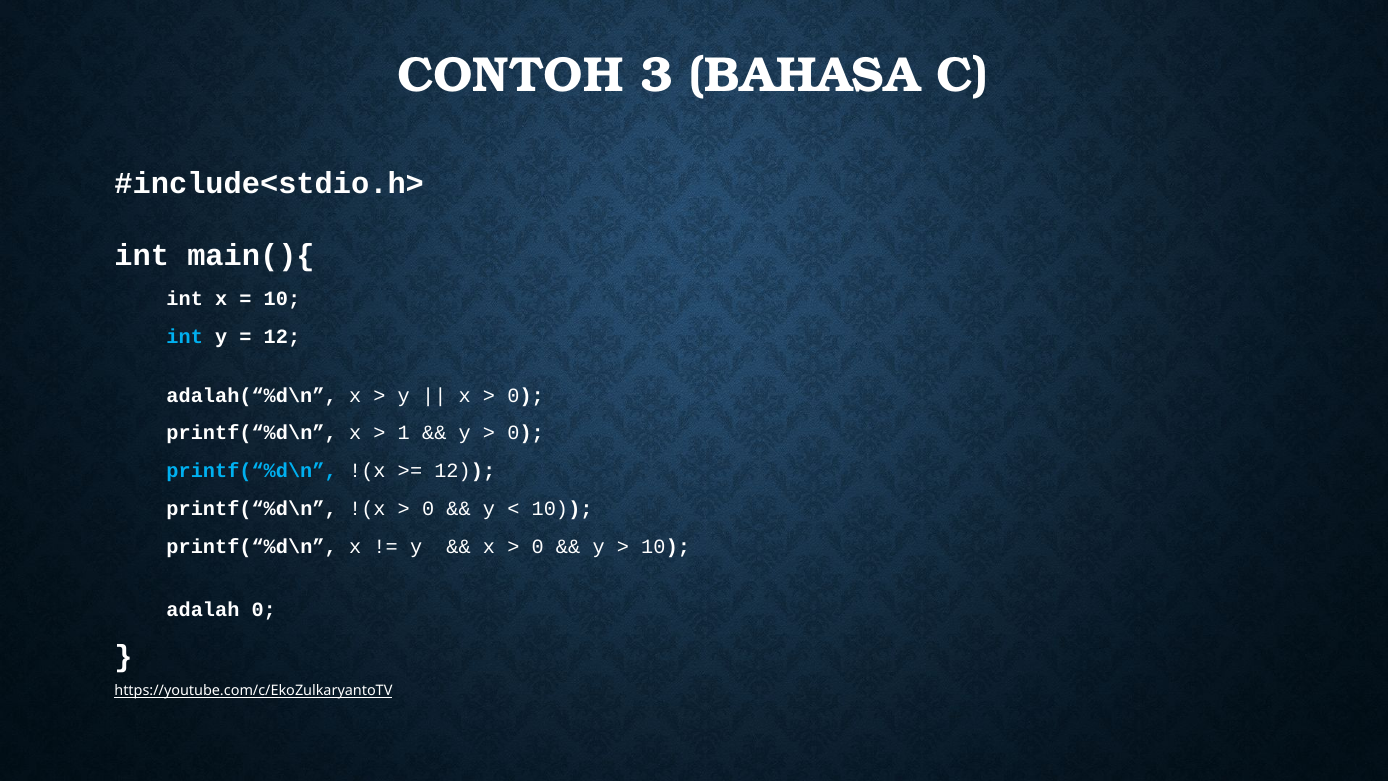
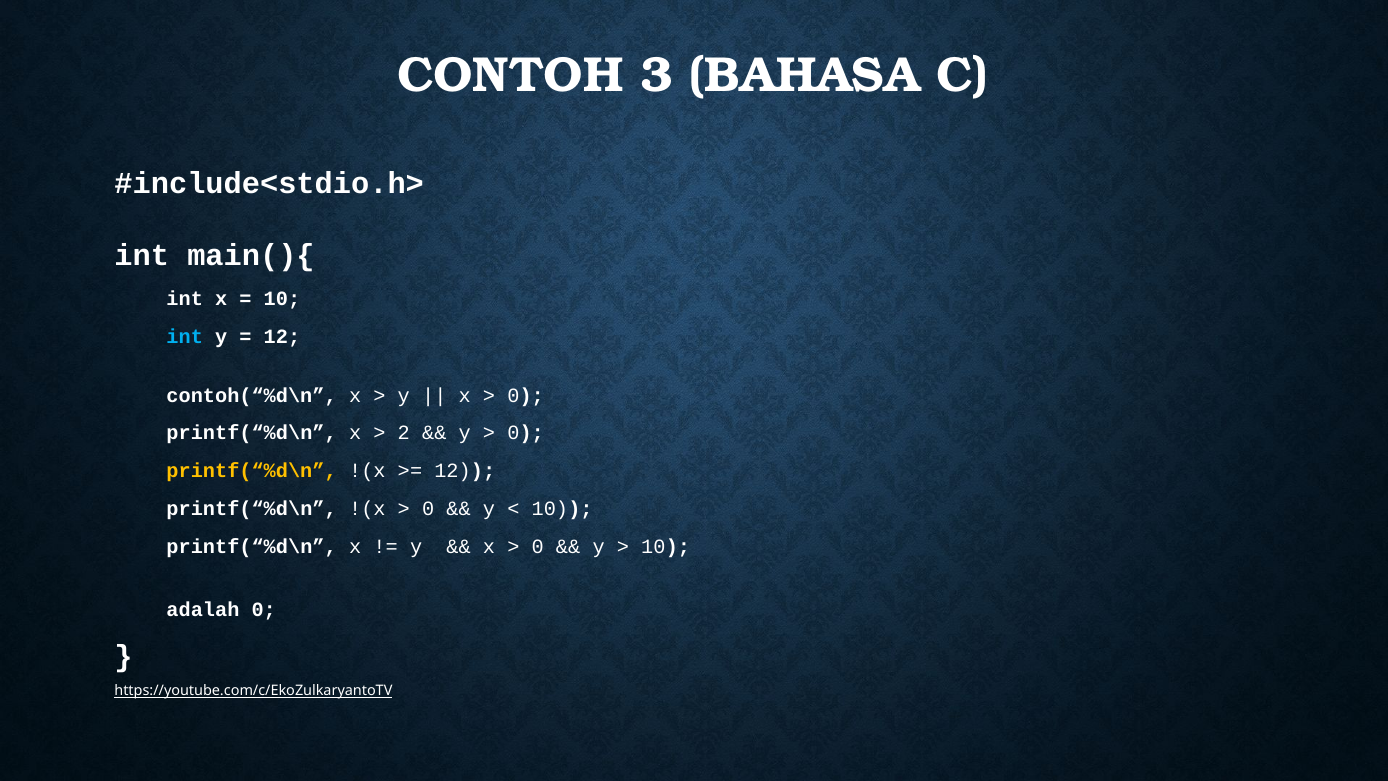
adalah(“%d\n: adalah(“%d\n -> contoh(“%d\n (252, 395)
1: 1 -> 2 (404, 433)
printf(“%d\n colour: light blue -> yellow (252, 471)
